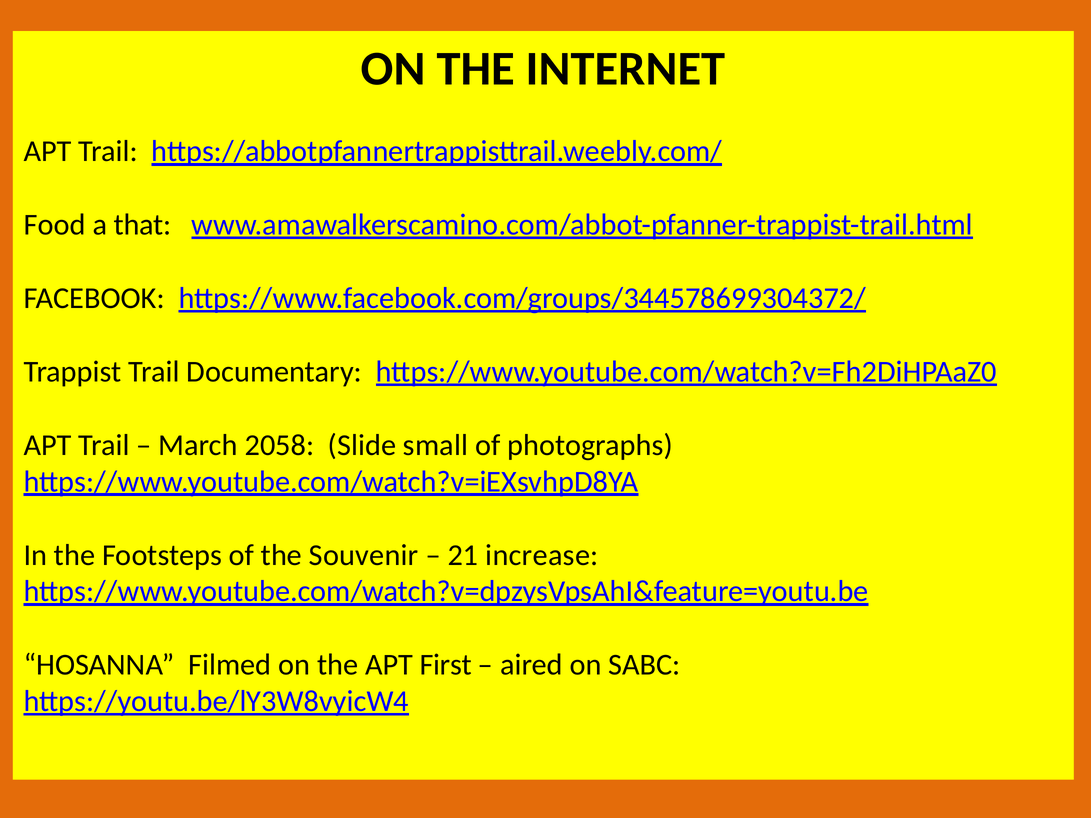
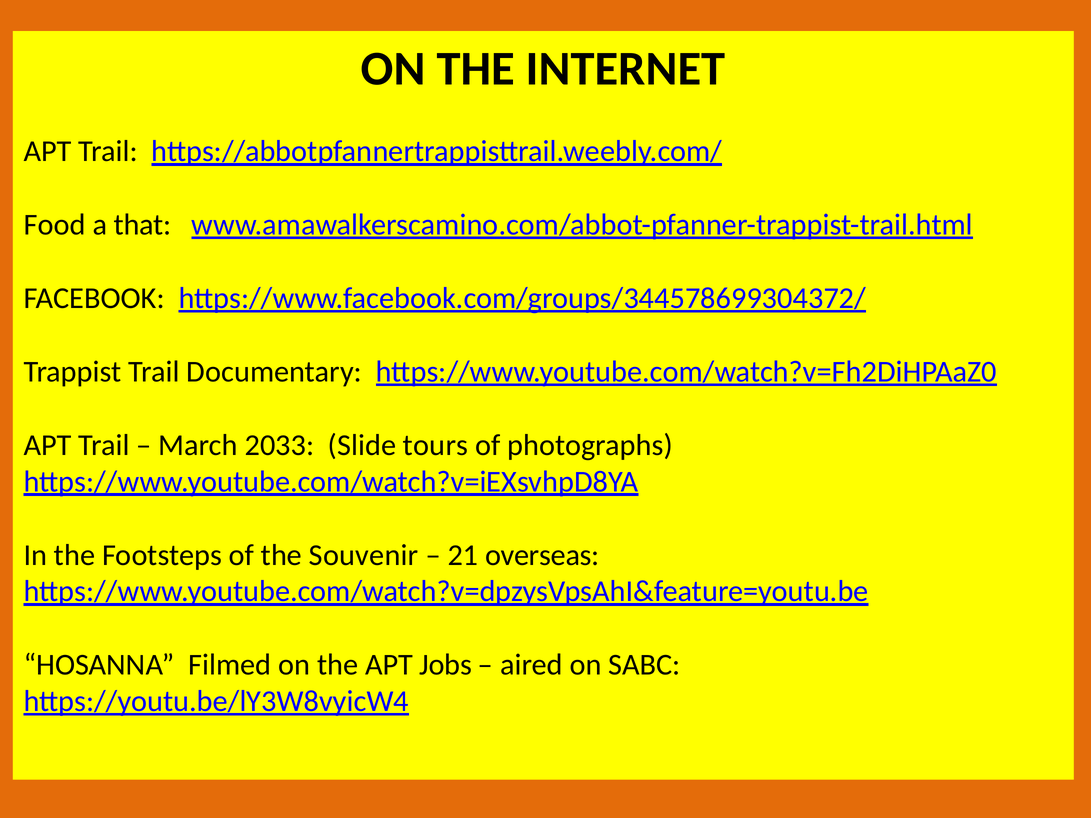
2058: 2058 -> 2033 (280, 445)
small: small -> tours (436, 445)
increase: increase -> overseas (542, 555)
First: First -> Jobs (446, 665)
